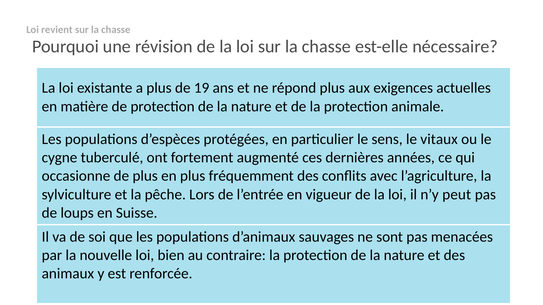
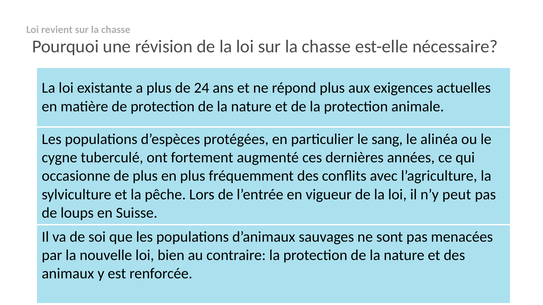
19: 19 -> 24 (202, 88)
sens: sens -> sang (387, 139)
vitaux: vitaux -> alinéa (439, 139)
